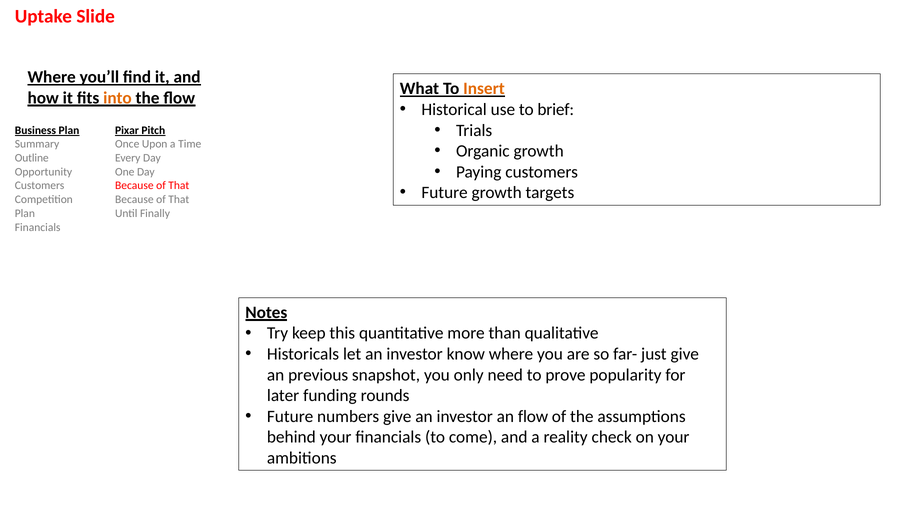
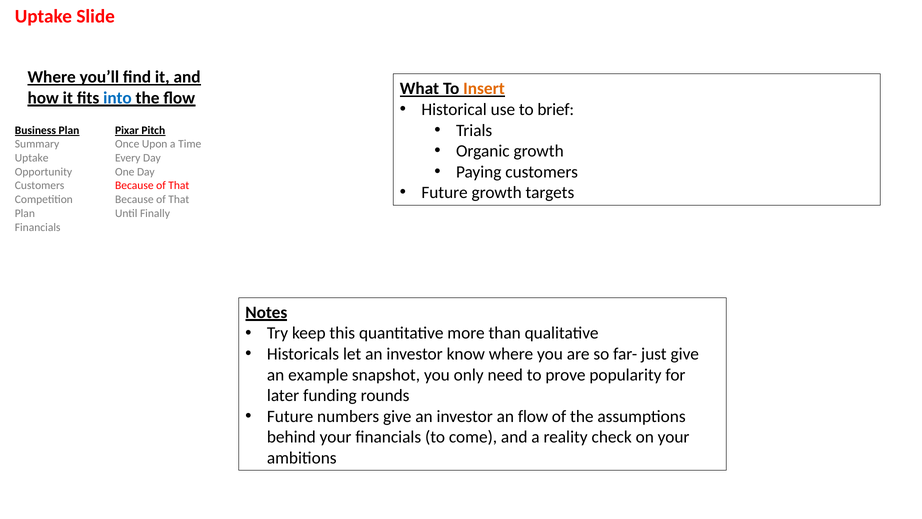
into colour: orange -> blue (117, 98)
Outline: Outline -> Uptake (32, 158)
previous: previous -> example (318, 375)
